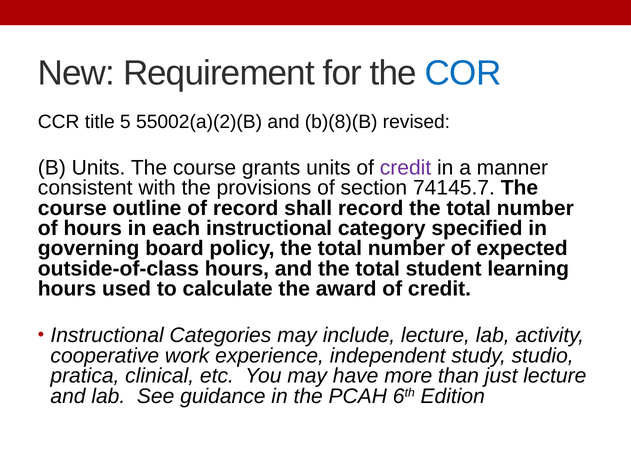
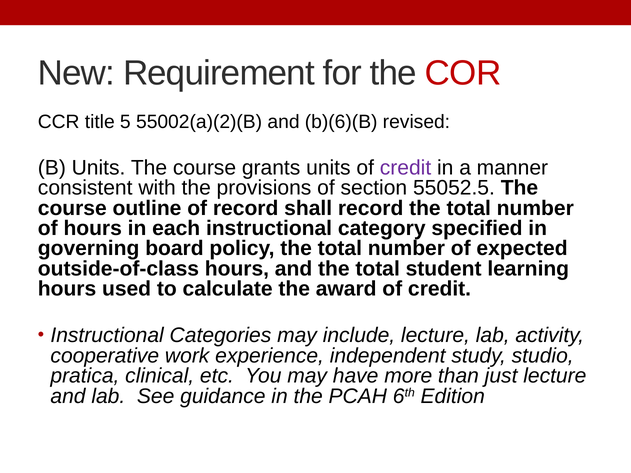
COR colour: blue -> red (463, 73)
b)(8)(B: b)(8)(B -> b)(6)(B (341, 122)
74145.7: 74145.7 -> 55052.5 (454, 188)
